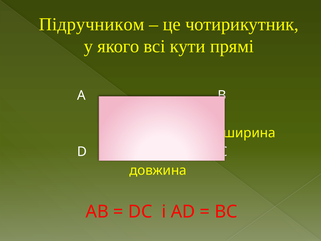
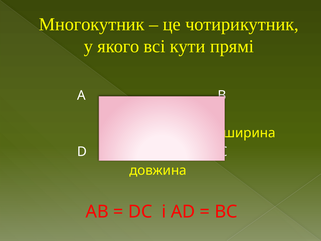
Підручником: Підручником -> Многокутник (92, 24)
